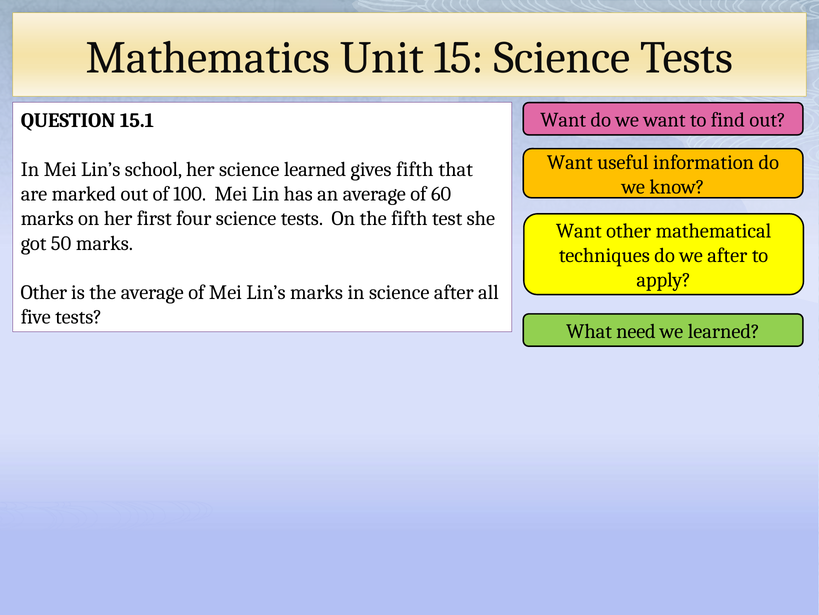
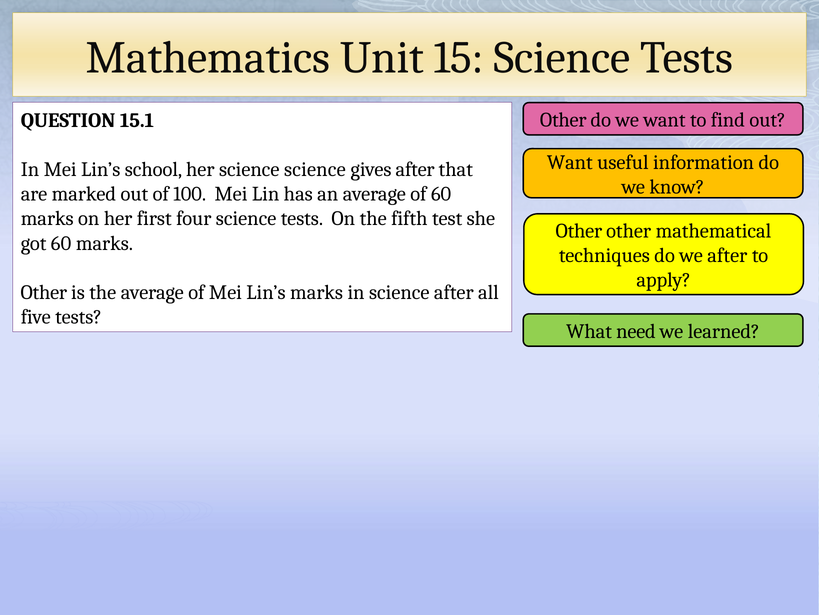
Want: Want -> Other (563, 120)
science learned: learned -> science (315, 169)
gives fifth: fifth -> after (415, 169)
Want: Want -> Other (579, 231)
got 50: 50 -> 60 (61, 243)
